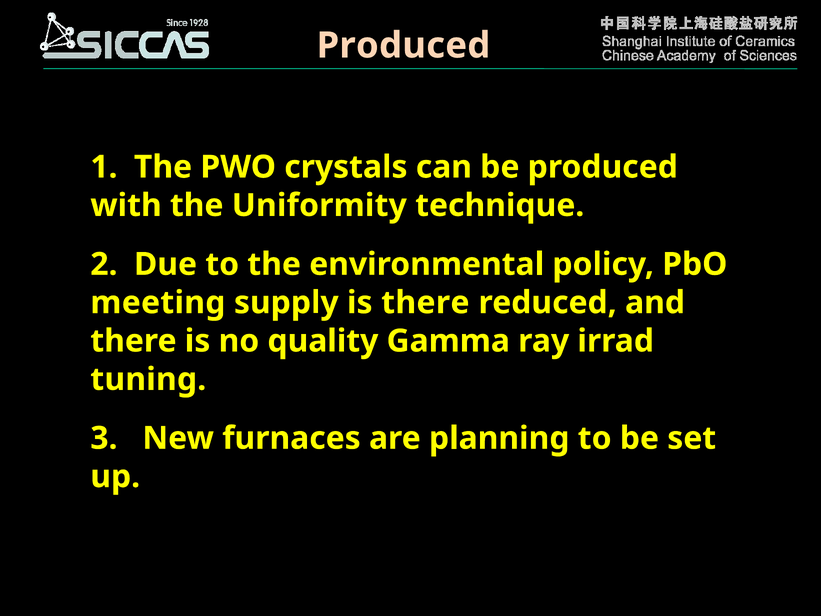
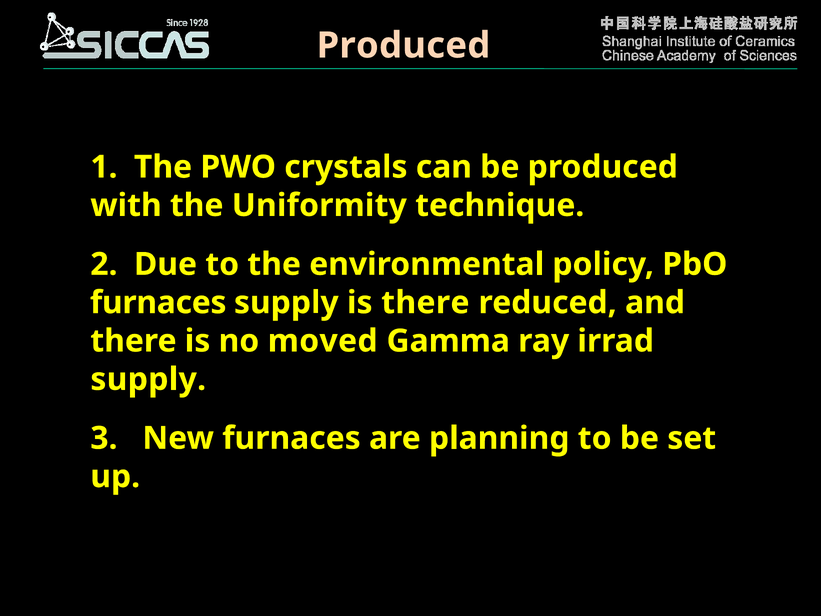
meeting: meeting -> furnaces (158, 303)
quality: quality -> moved (323, 341)
tuning: tuning -> supply (148, 379)
